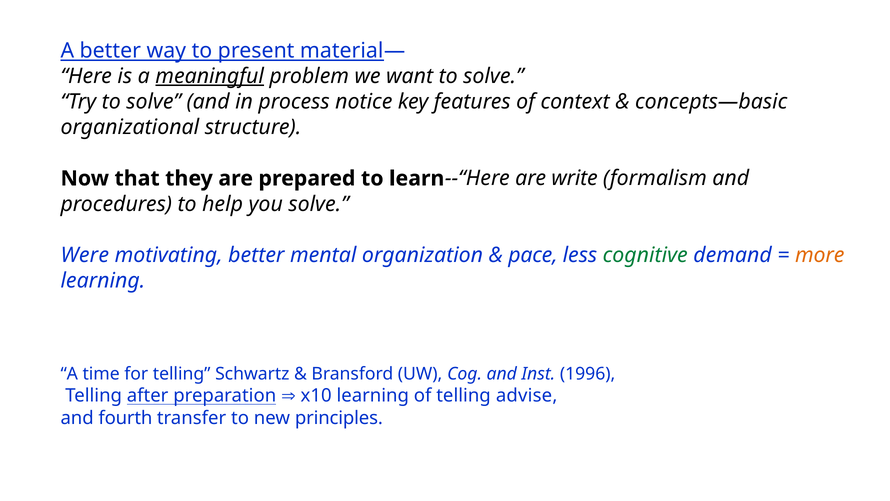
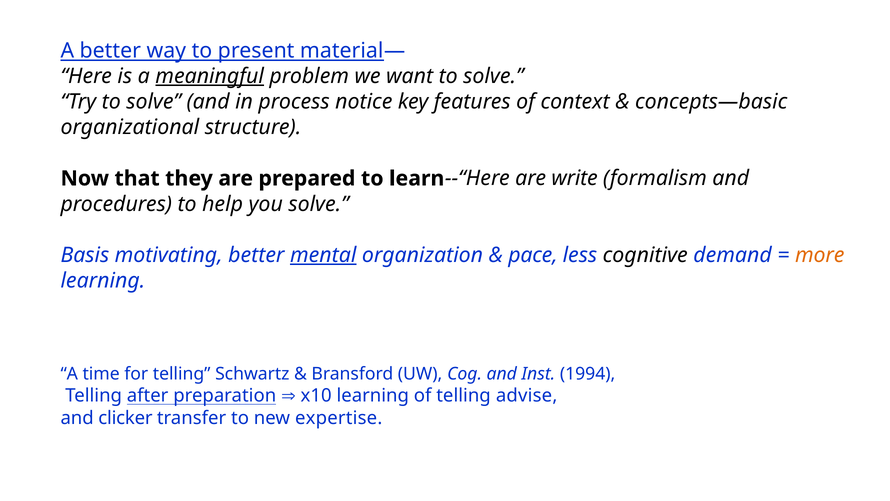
Were: Were -> Basis (85, 255)
mental underline: none -> present (323, 255)
cognitive colour: green -> black (645, 255)
1996: 1996 -> 1994 (588, 374)
fourth: fourth -> clicker (125, 418)
principles: principles -> expertise (339, 418)
